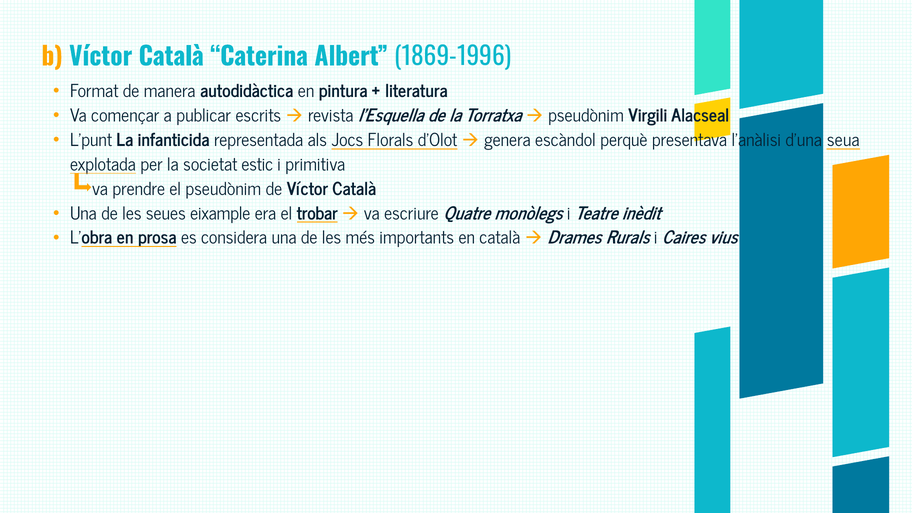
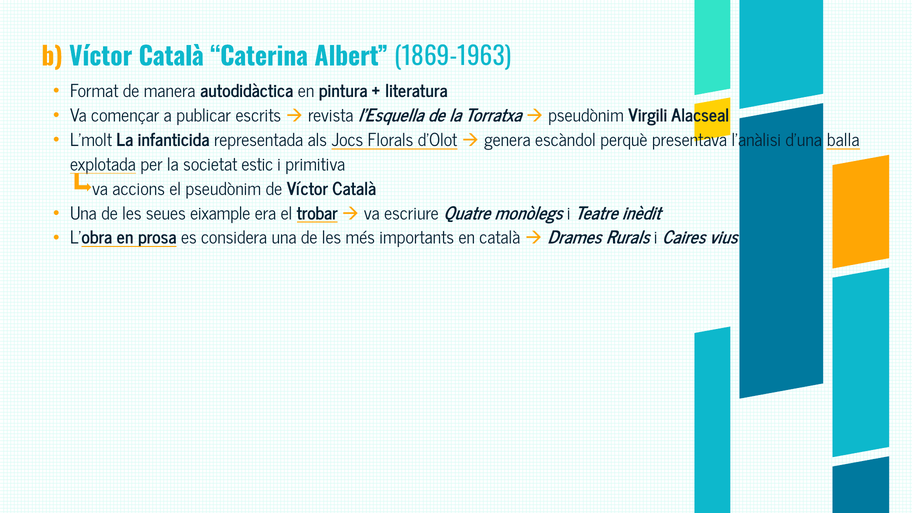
1869-1996: 1869-1996 -> 1869-1963 (453, 57)
L’punt: L’punt -> L’molt (91, 140)
seua: seua -> balla (843, 140)
prendre: prendre -> accions (139, 189)
